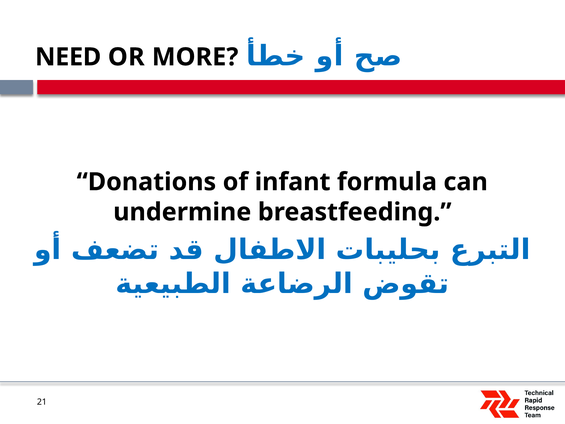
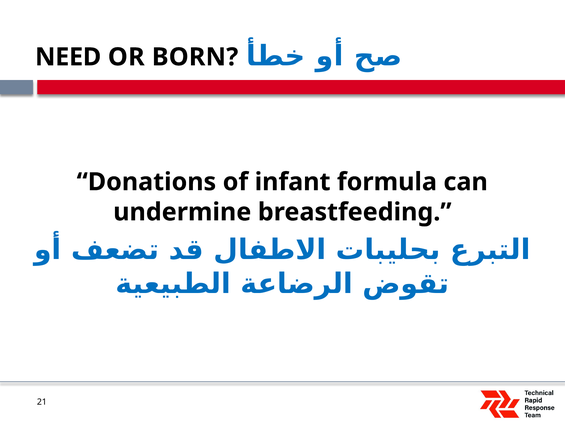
MORE: MORE -> BORN (195, 57)
